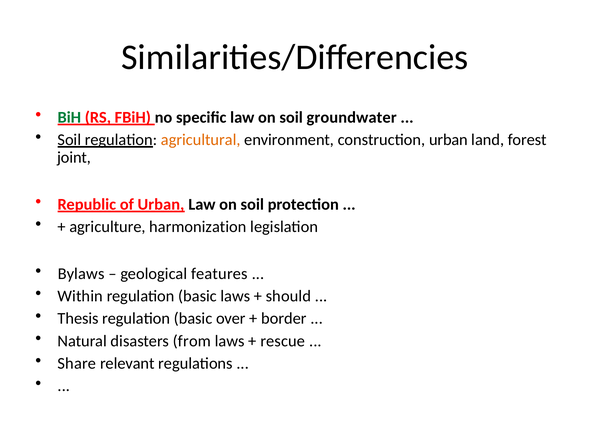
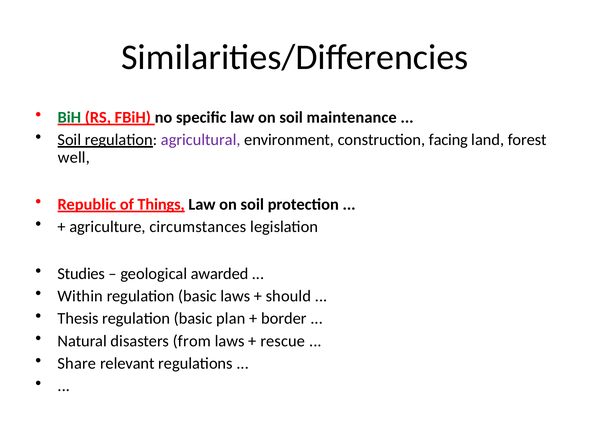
groundwater: groundwater -> maintenance (352, 117)
agricultural colour: orange -> purple (201, 140)
construction urban: urban -> facing (448, 140)
joint: joint -> well (74, 157)
of Urban: Urban -> Things (161, 204)
harmonization: harmonization -> circumstances (198, 227)
Bylaws: Bylaws -> Studies (81, 273)
features: features -> awarded (220, 273)
over: over -> plan (231, 318)
